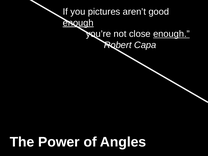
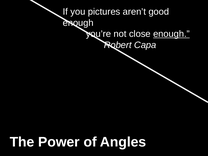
enough underline: present -> none (78, 23)
